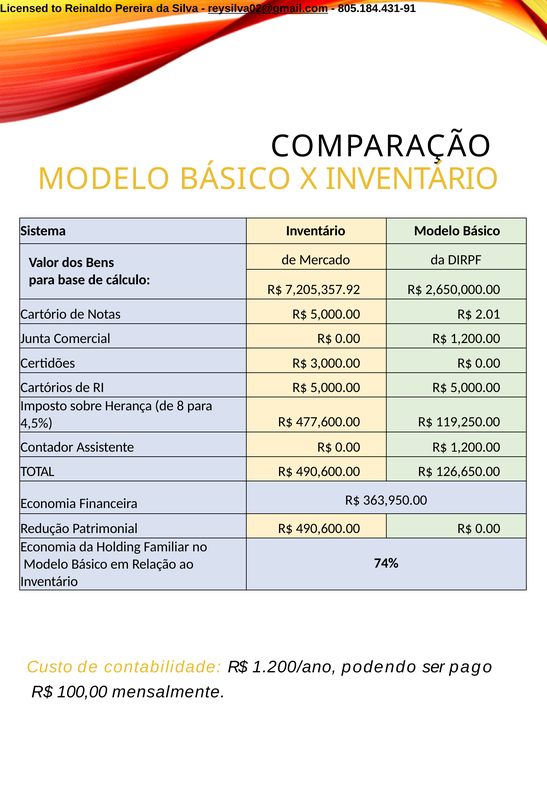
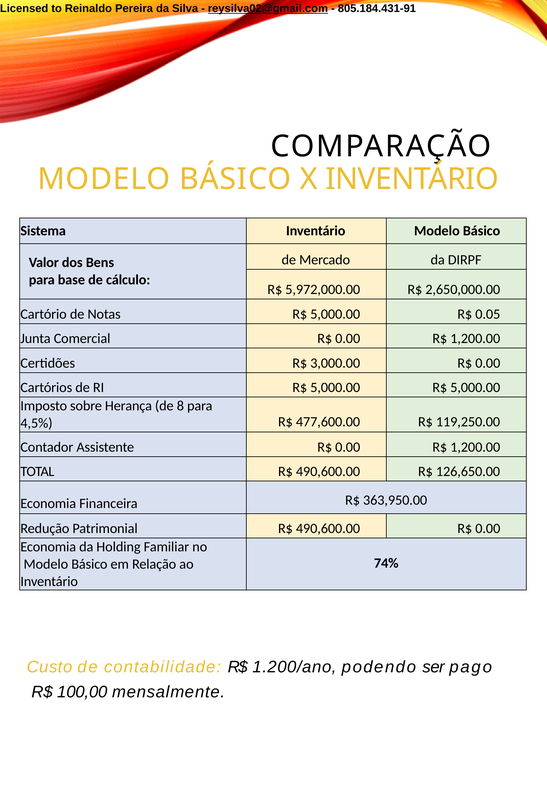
7,205,357.92: 7,205,357.92 -> 5,972,000.00 (323, 290)
2.01: 2.01 -> 0.05 (488, 314)
